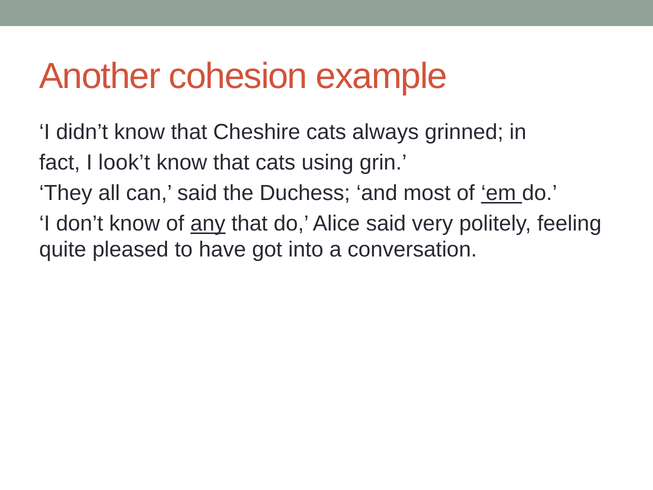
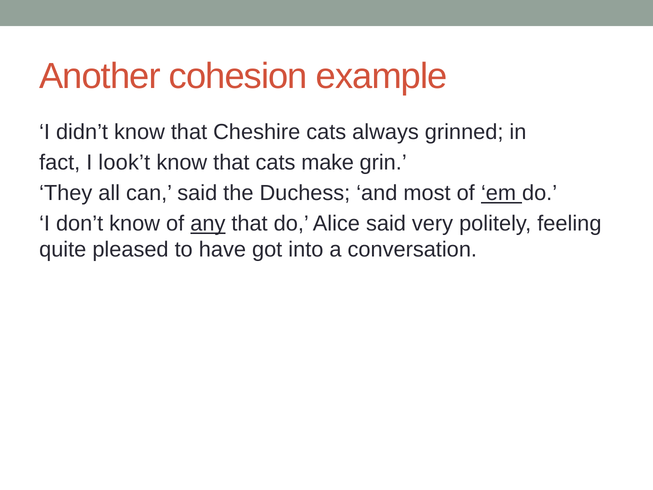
using: using -> make (328, 163)
